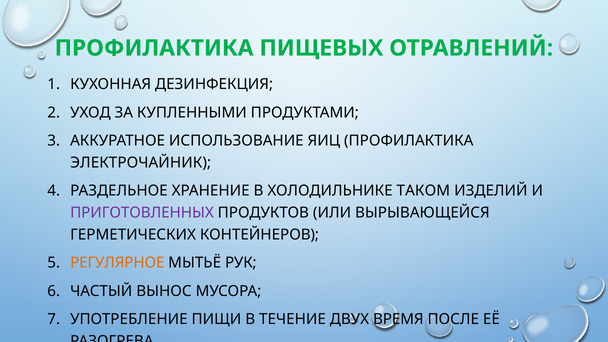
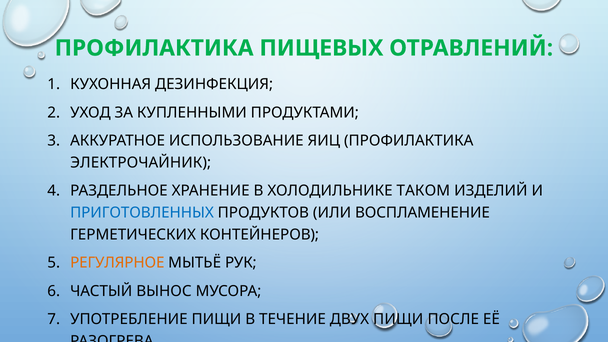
ПРИГОТОВЛЕННЫХ colour: purple -> blue (142, 213)
ВЫРЫВАЮЩЕЙСЯ: ВЫРЫВАЮЩЕЙСЯ -> ВОСПЛАМЕНЕНИЕ (422, 213)
ДВУХ ВРЕМЯ: ВРЕМЯ -> ПИЩИ (398, 319)
